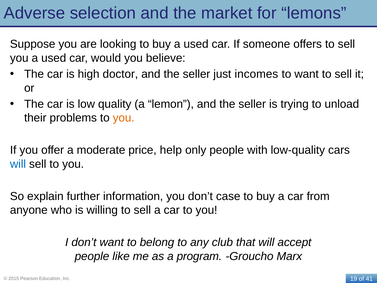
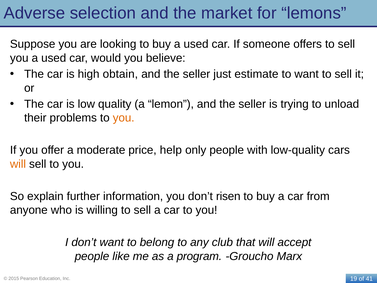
doctor: doctor -> obtain (120, 74)
incomes: incomes -> estimate (256, 74)
will colour: blue -> orange (18, 164)
case: case -> risen (228, 196)
